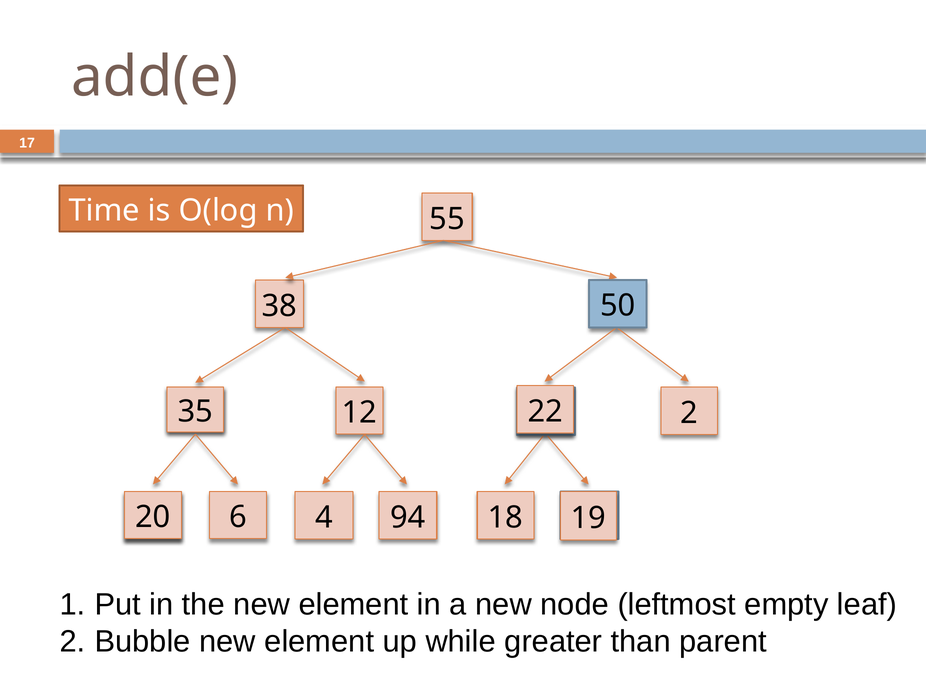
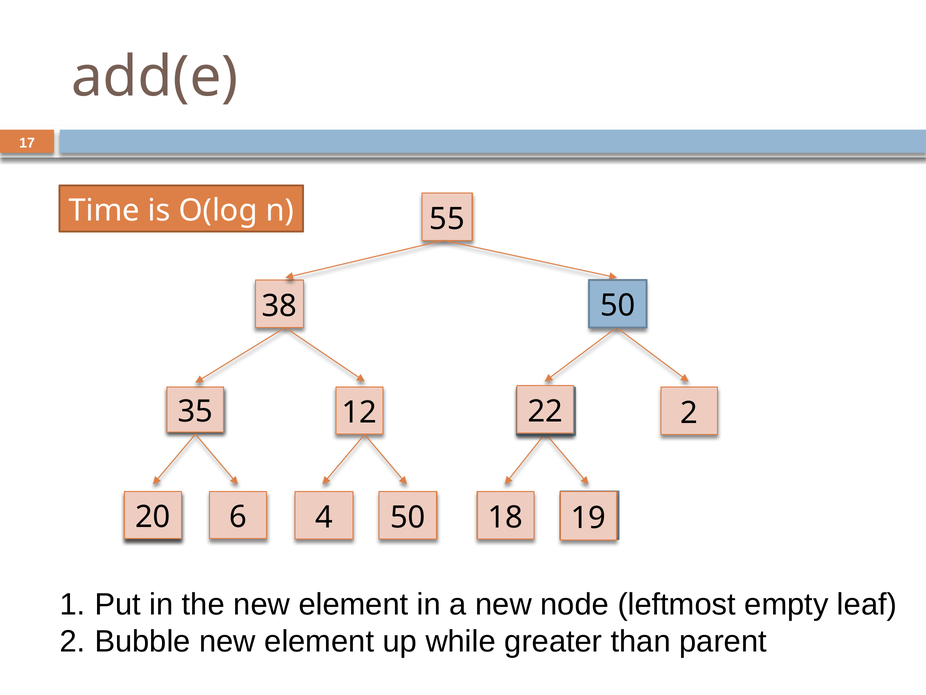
6 94: 94 -> 50 (408, 517)
